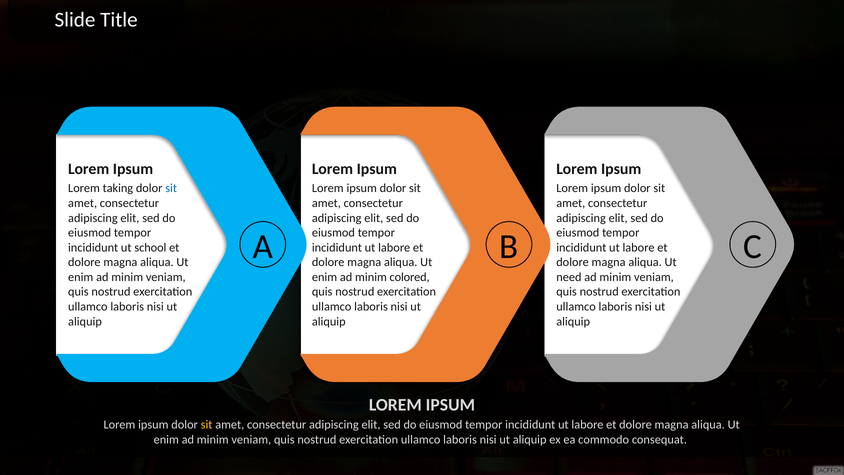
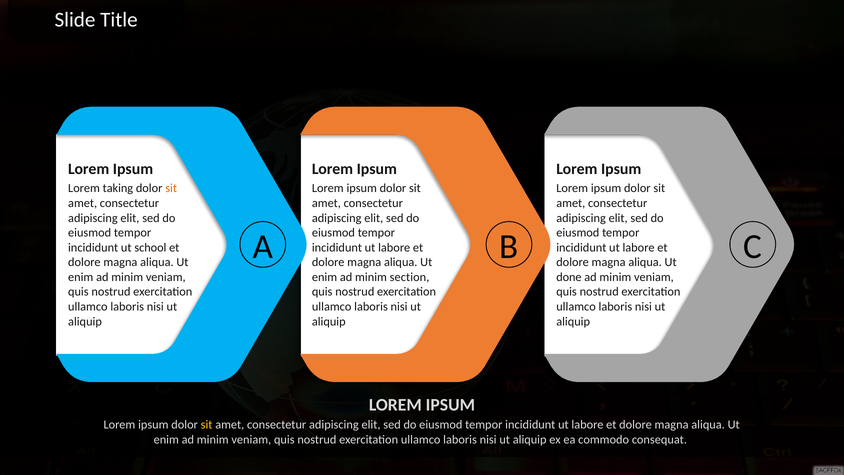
sit colour: blue -> orange (171, 188)
colored: colored -> section (410, 277)
need: need -> done (569, 277)
